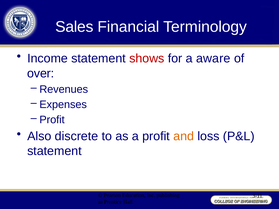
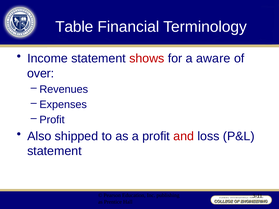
Sales: Sales -> Table (74, 27)
discrete: discrete -> shipped (76, 136)
and colour: orange -> red (184, 136)
